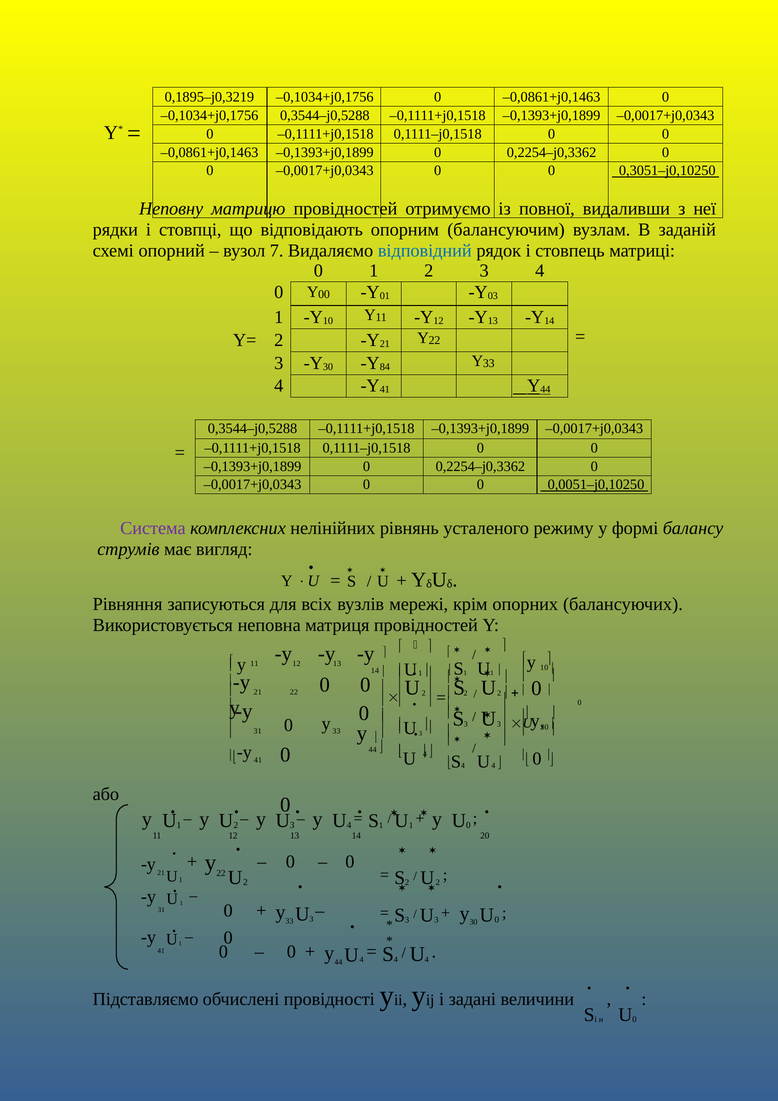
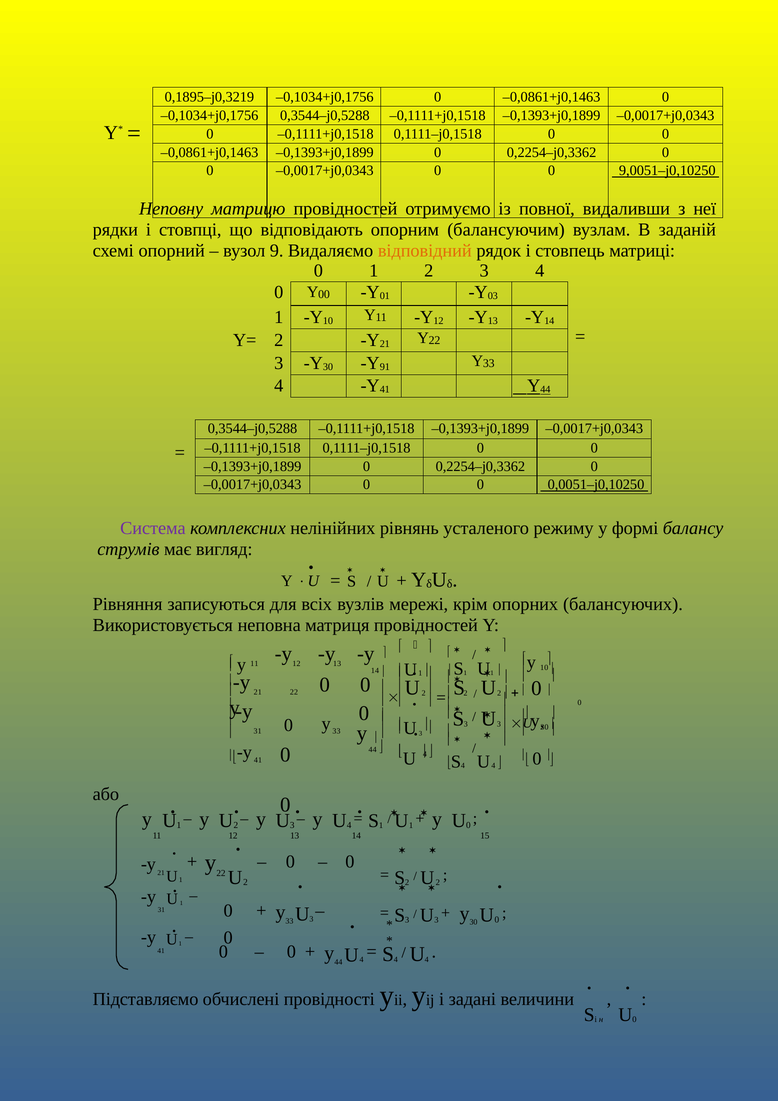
0,3051–j0,10250: 0,3051–j0,10250 -> 9,0051–j0,10250 (667, 171)
7: 7 -> 9 (277, 251)
відповідний colour: blue -> orange (425, 251)
84: 84 -> 91 (385, 367)
20: 20 -> 15 (485, 836)
